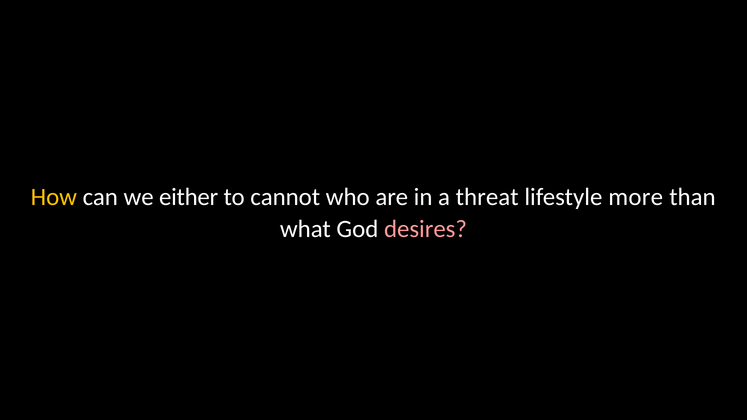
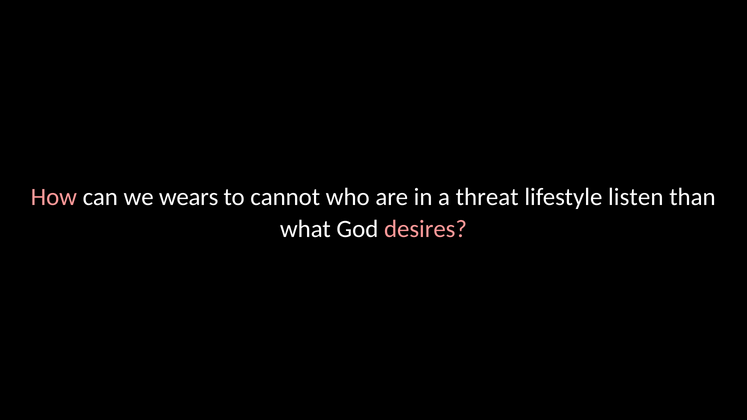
How colour: yellow -> pink (54, 197)
either: either -> wears (189, 197)
more: more -> listen (636, 197)
